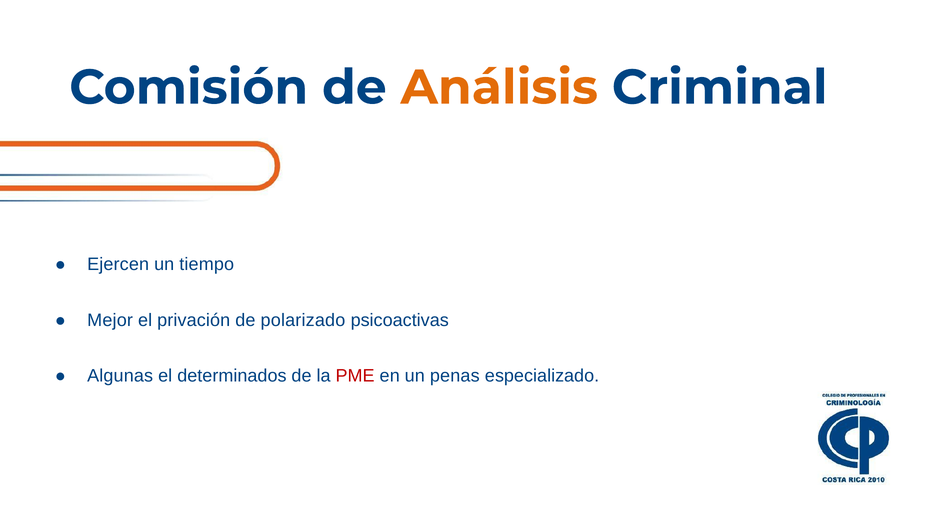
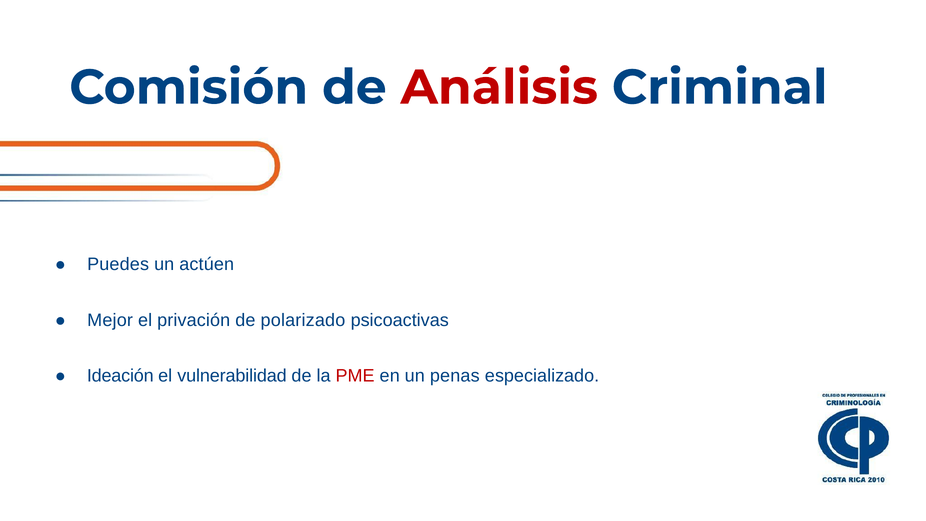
Análisis colour: orange -> red (499, 87)
Ejercen: Ejercen -> Puedes (118, 264)
tiempo: tiempo -> actúen (207, 264)
Algunas: Algunas -> Ideación (120, 376)
determinados: determinados -> vulnerabilidad (232, 376)
